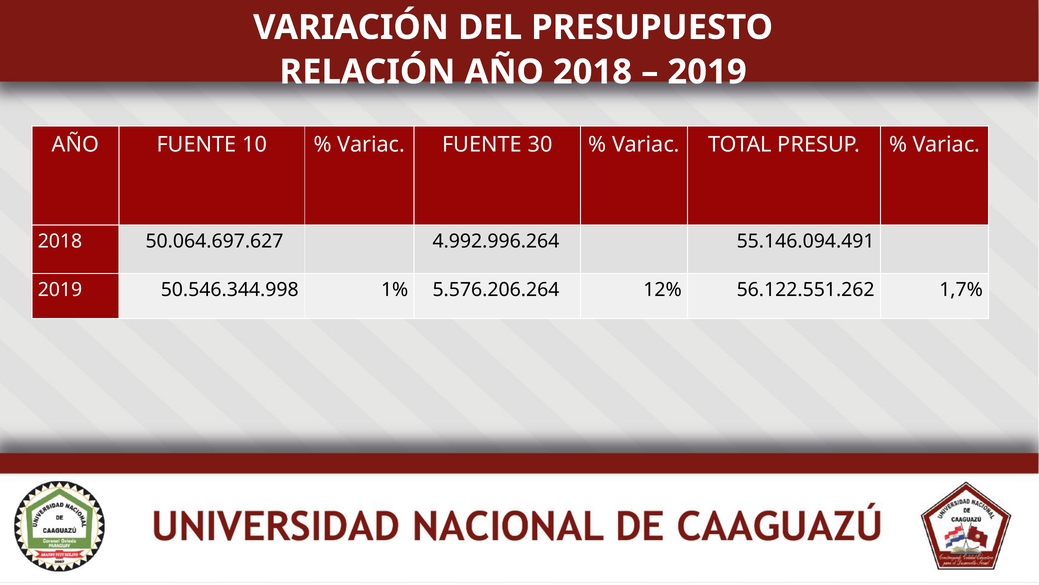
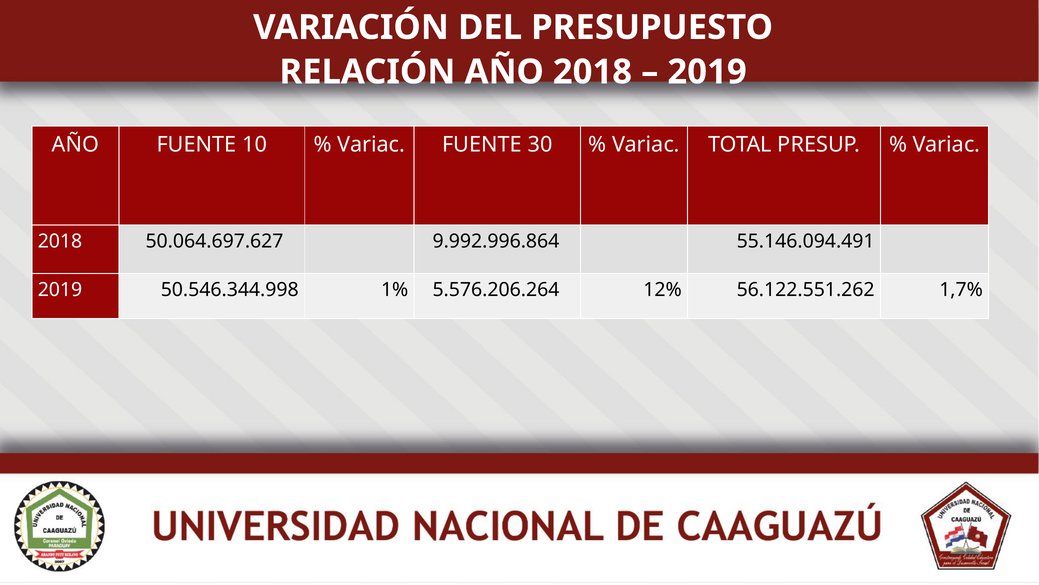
4.992.996.264: 4.992.996.264 -> 9.992.996.864 (496, 241)
